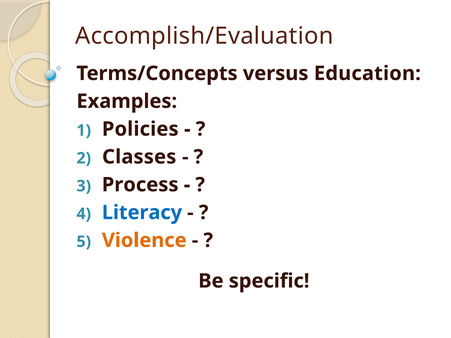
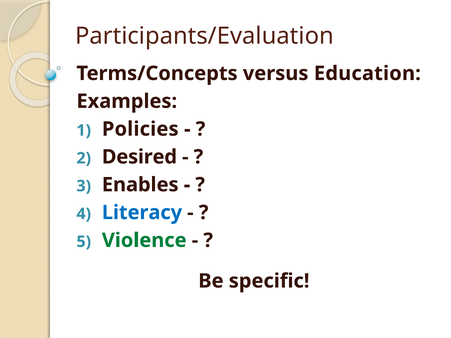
Accomplish/Evaluation: Accomplish/Evaluation -> Participants/Evaluation (204, 36)
Classes: Classes -> Desired (139, 157)
Process: Process -> Enables (140, 185)
Violence colour: orange -> green (144, 241)
